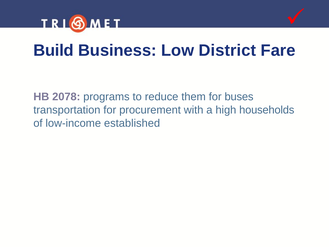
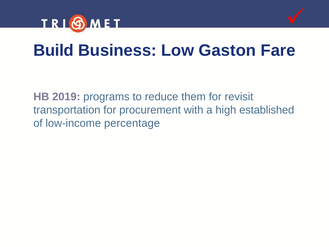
District: District -> Gaston (227, 50)
2078: 2078 -> 2019 (66, 97)
buses: buses -> revisit (239, 97)
households: households -> established (267, 110)
established: established -> percentage (132, 123)
